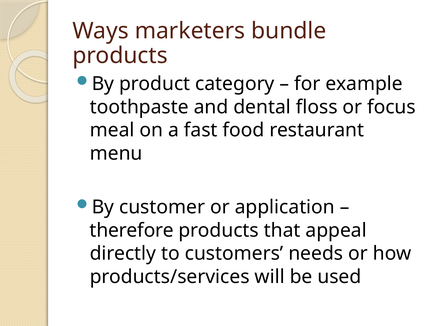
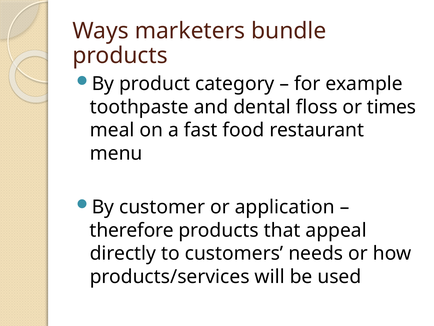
focus: focus -> times (392, 107)
